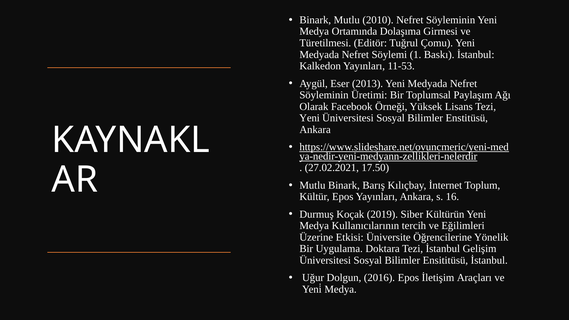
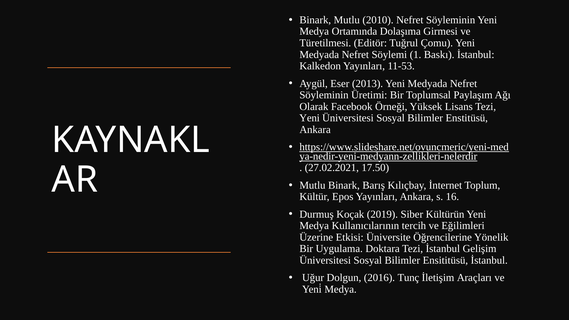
2016 Epos: Epos -> Tunç (408, 278)
